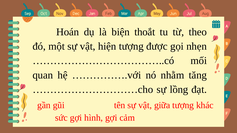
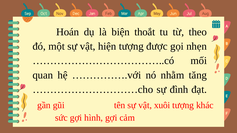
lồng: lồng -> đình (179, 90)
giữa: giữa -> xuôi (162, 106)
